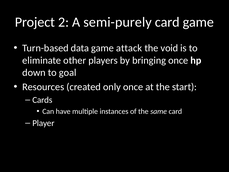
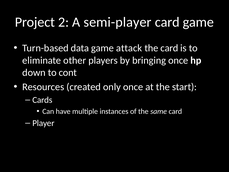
semi-purely: semi-purely -> semi-player (118, 22)
the void: void -> card (169, 48)
goal: goal -> cont (68, 72)
